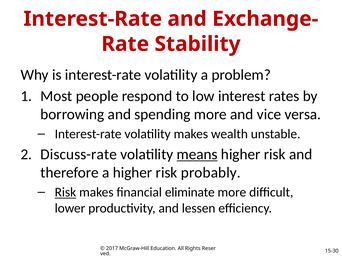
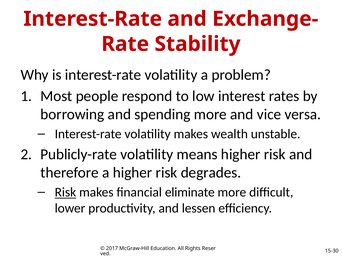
Discuss-rate: Discuss-rate -> Publicly-rate (79, 154)
means underline: present -> none (197, 154)
probably: probably -> degrades (211, 172)
